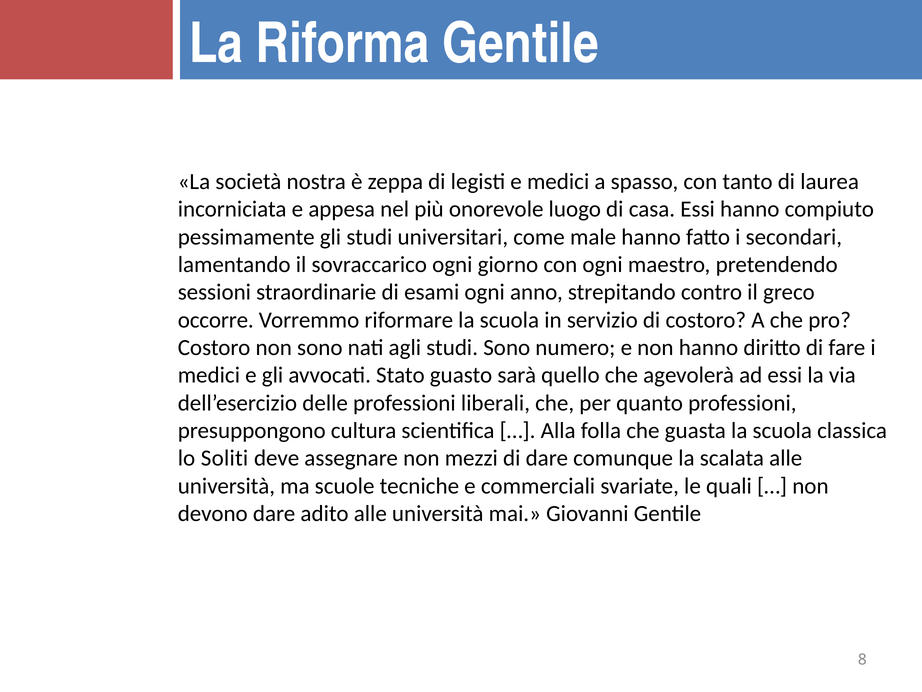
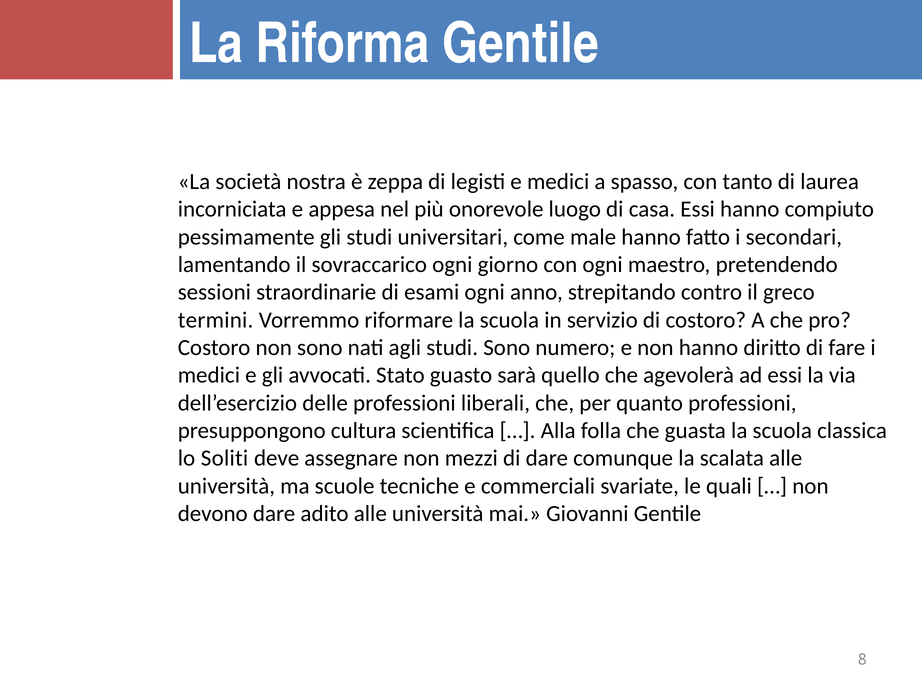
occorre: occorre -> termini (216, 320)
